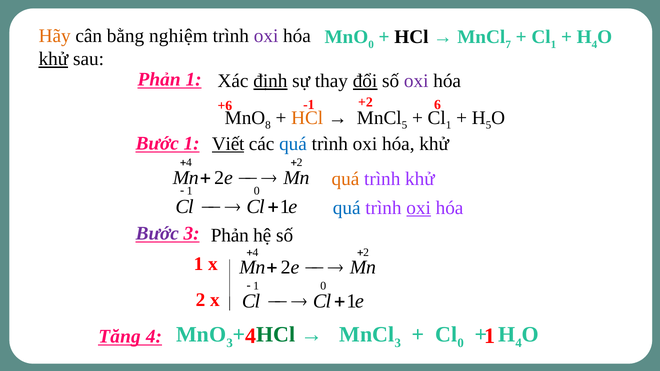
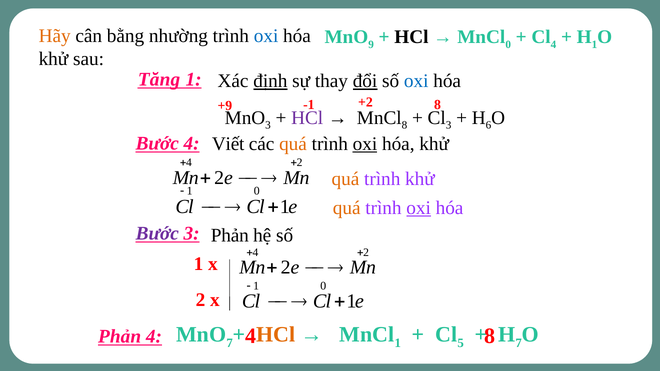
nghiệm: nghiệm -> nhường (178, 36)
oxi colour: purple -> blue (266, 36)
0: 0 -> 9 (371, 45)
7: 7 -> 0 (508, 45)
1: 1 -> 4 (553, 45)
4: 4 -> 1 (594, 45)
khử underline: present -> none (53, 59)
Phản: Phản -> Tăng (159, 80)
oxi colour: purple -> blue (416, 81)
-1 6: 6 -> 8 (438, 105)
+6: +6 -> +9 (225, 106)
8: 8 -> 3 (268, 125)
HCl colour: orange -> purple (307, 118)
5: 5 -> 8 (404, 125)
1: 1 -> 3 (449, 125)
5: 5 -> 6 (488, 125)
Bước 1: 1 -> 4 (192, 144)
Viết underline: present -> none (228, 144)
quá colour: blue -> orange (293, 144)
oxi underline: none -> present (365, 144)
quá colour: blue -> orange (347, 208)
4 1: 1 -> 8 (490, 336)
Tăng: Tăng -> Phản (120, 337)
3: 3 -> 7 (230, 343)
HCl colour: green -> orange (276, 335)
3: 3 -> 1 (398, 343)
0: 0 -> 5 (461, 343)
4: 4 -> 7 (519, 343)
